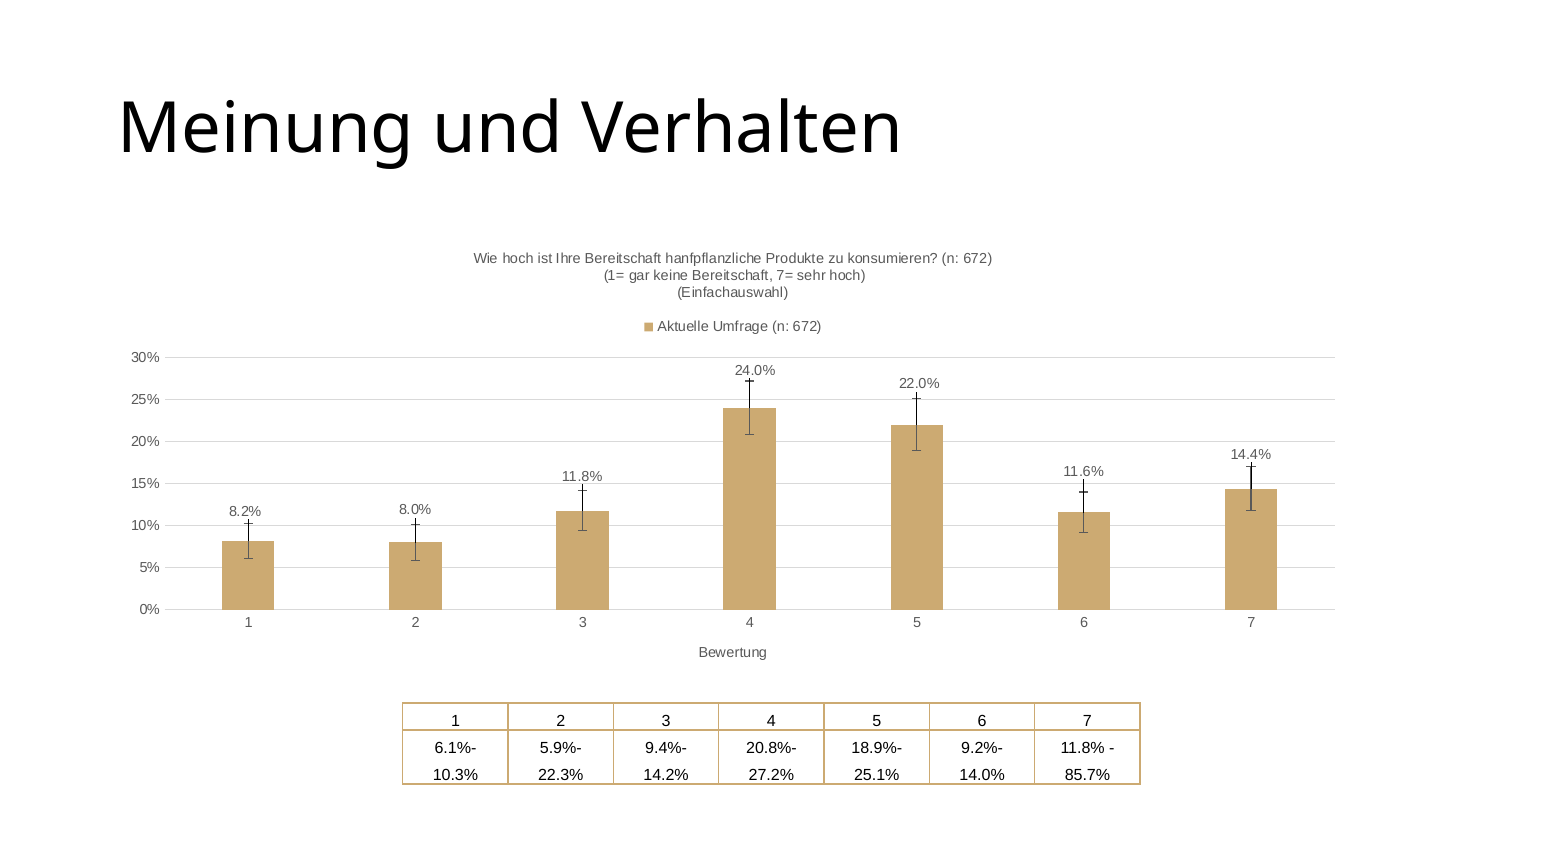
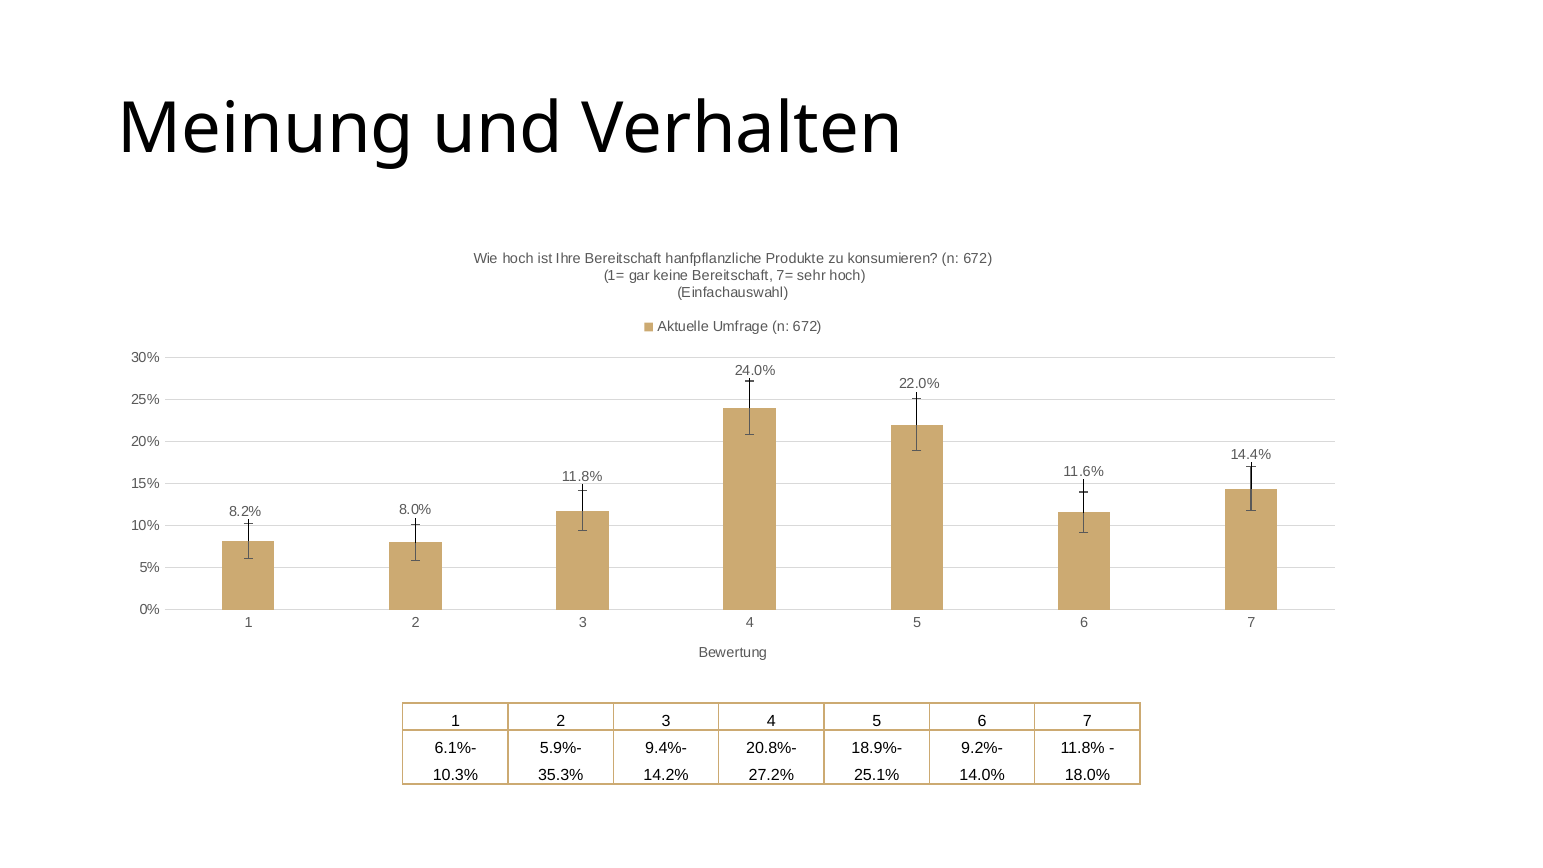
22.3%: 22.3% -> 35.3% (561, 775)
85.7%: 85.7% -> 18.0% (1087, 775)
